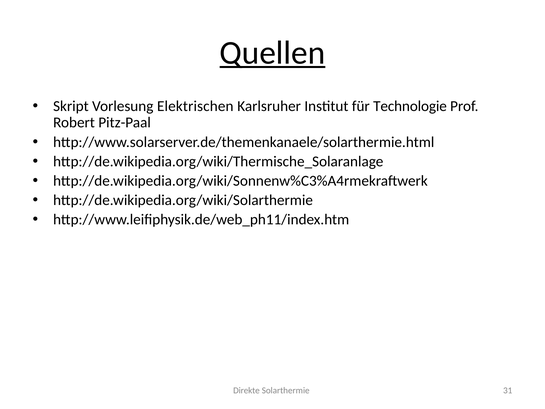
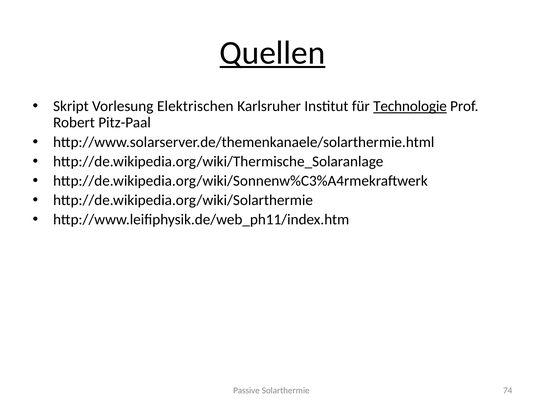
Technologie underline: none -> present (410, 106)
Direkte: Direkte -> Passive (246, 390)
31: 31 -> 74 (508, 390)
